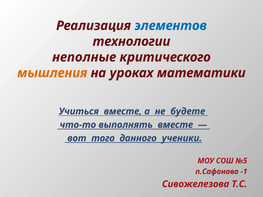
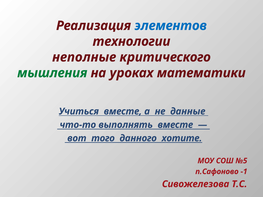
мышления colour: orange -> green (52, 73)
будете: будете -> данные (188, 111)
ученики: ученики -> хотите (182, 138)
